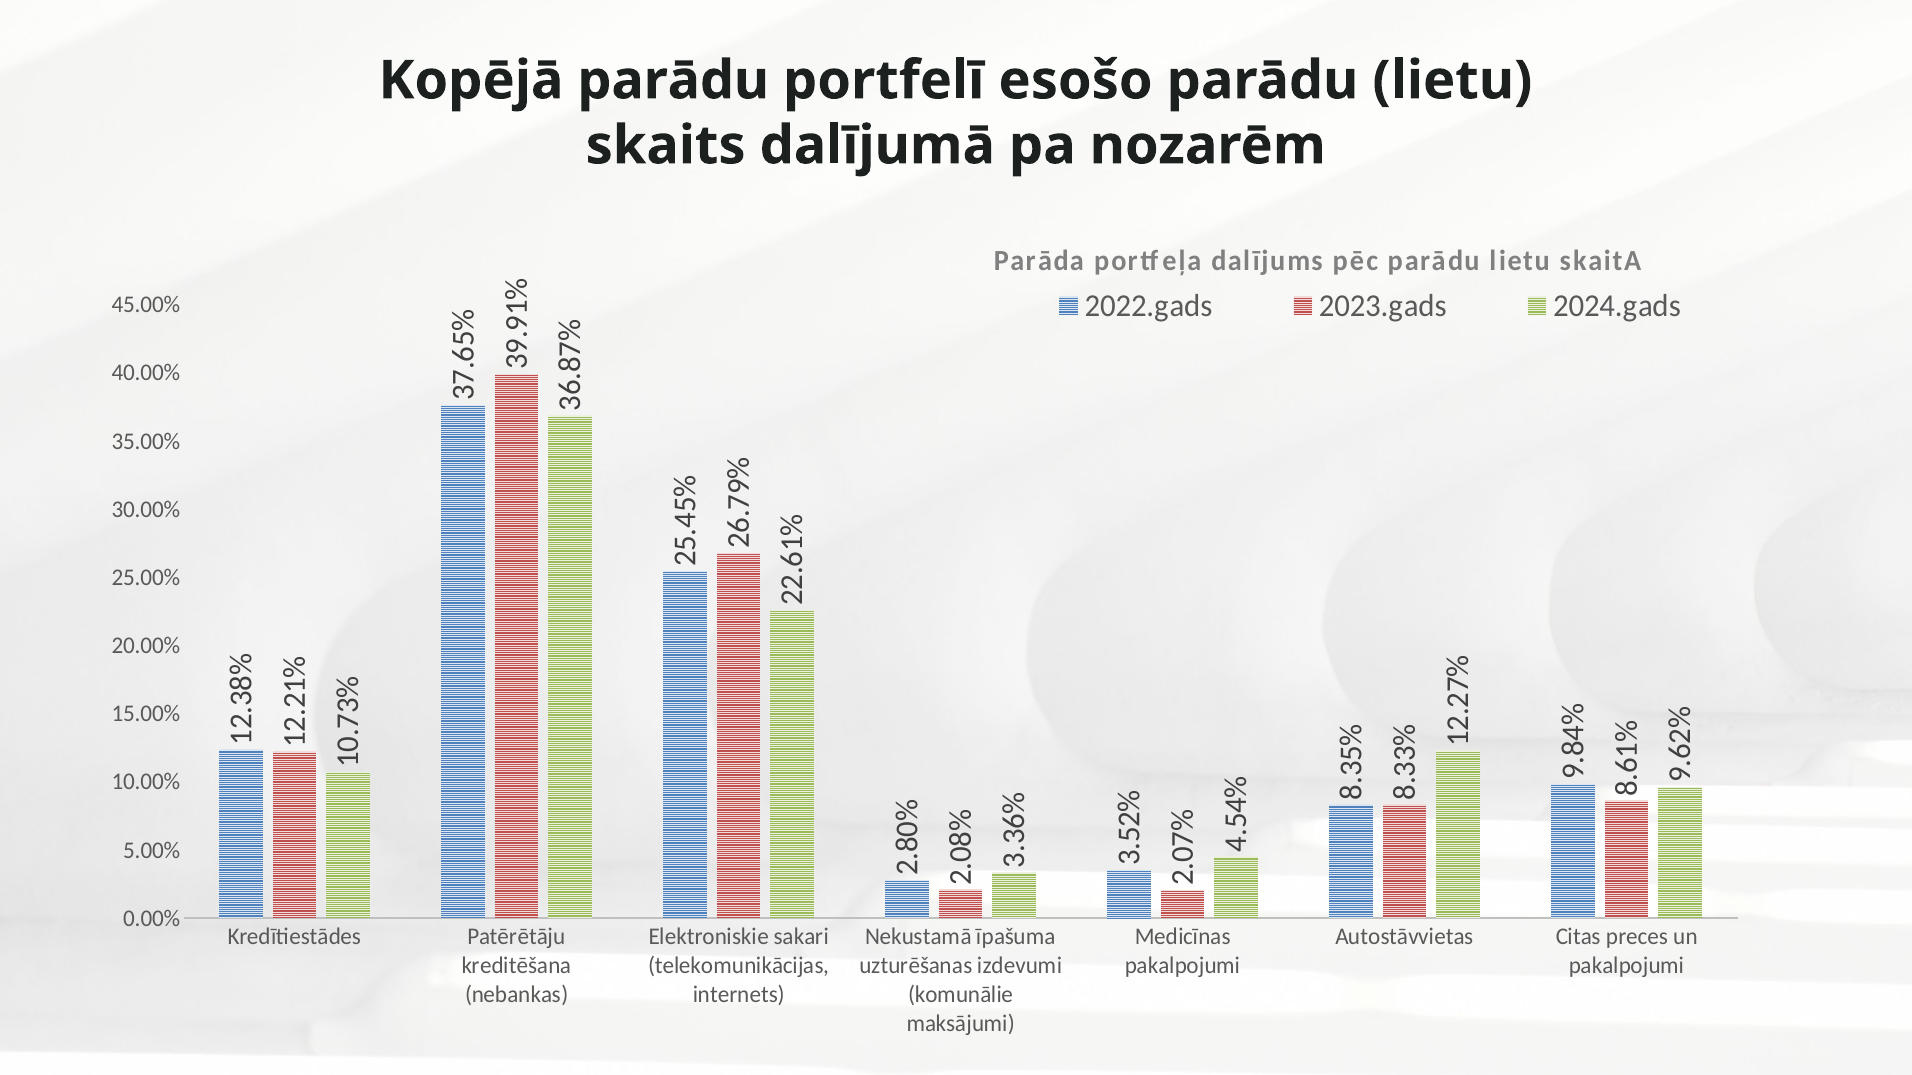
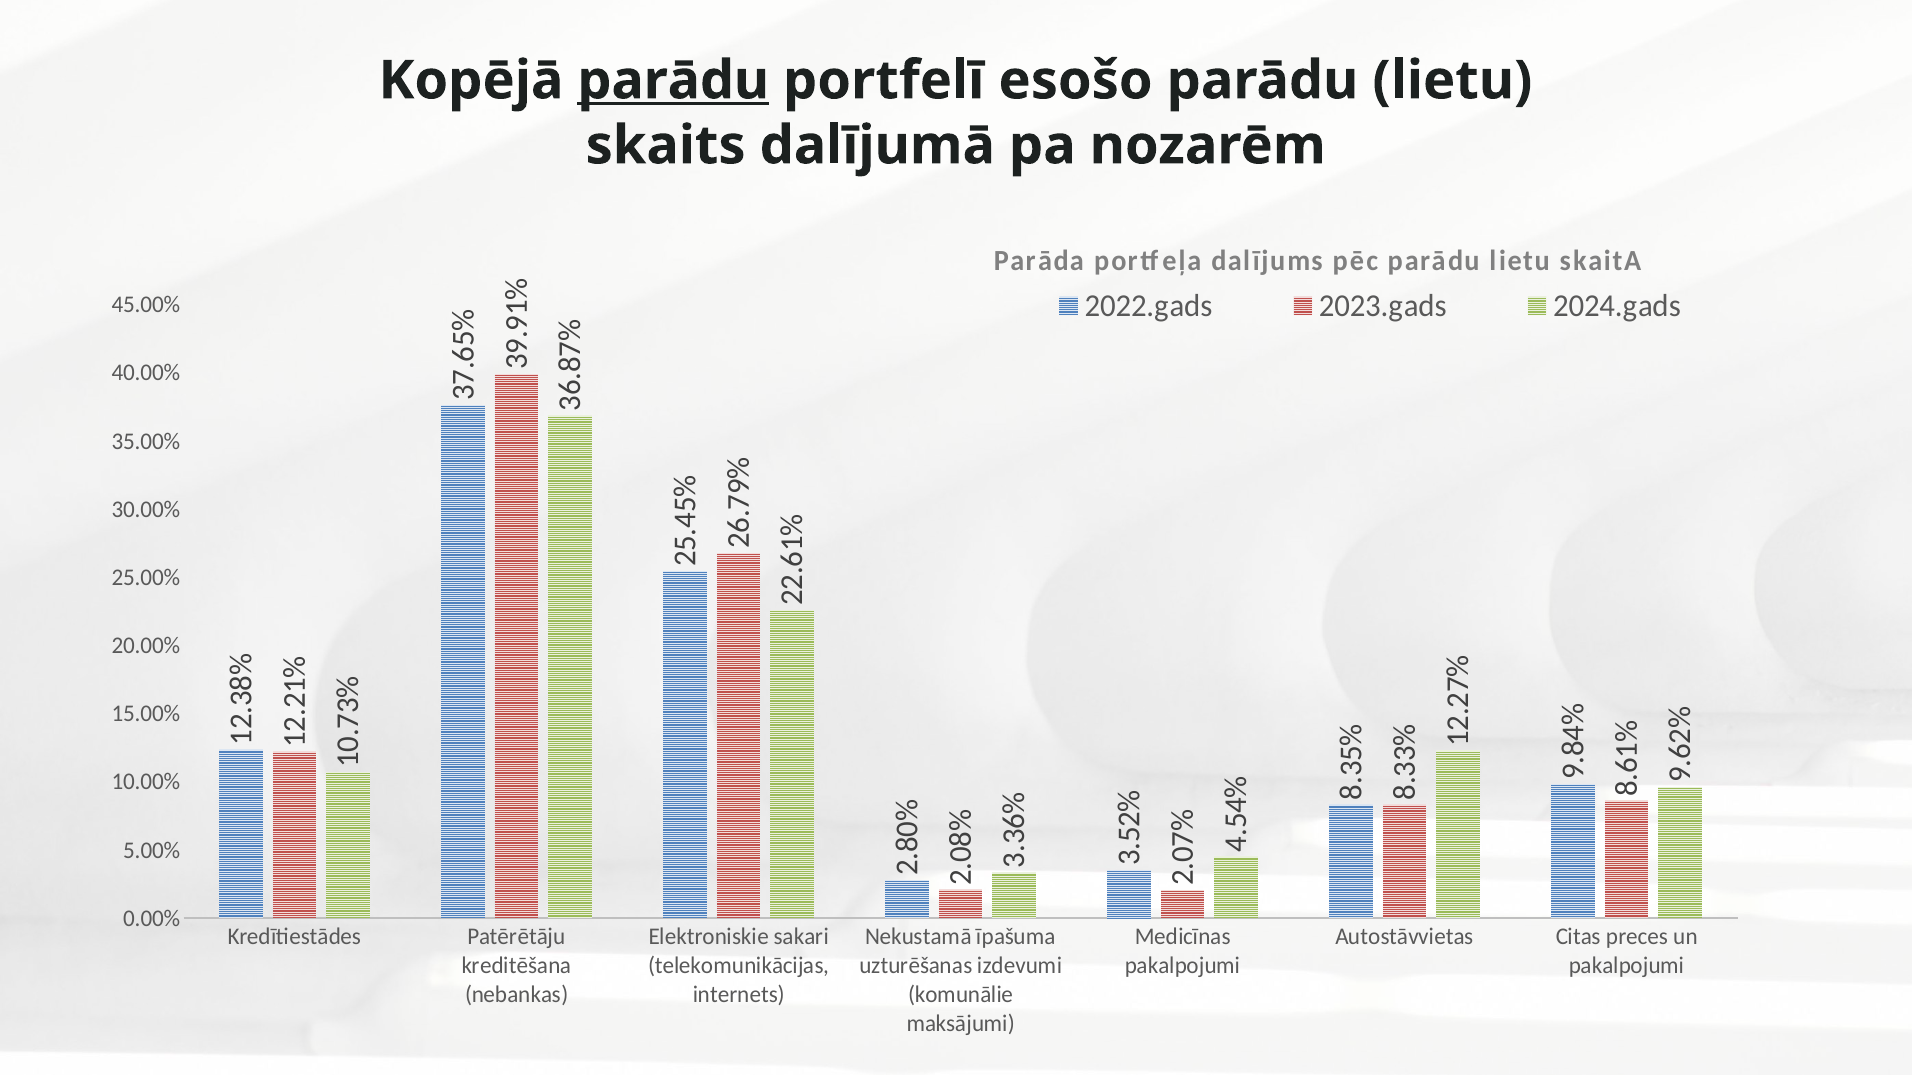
parādu underline: none -> present (673, 81)
